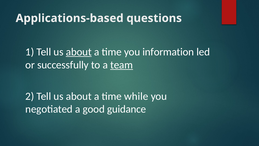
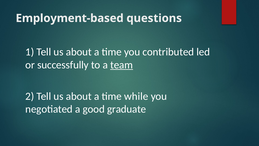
Applications-based: Applications-based -> Employment-based (70, 18)
about underline: present -> none (79, 52)
information: information -> contributed (168, 52)
guidance: guidance -> graduate (127, 109)
